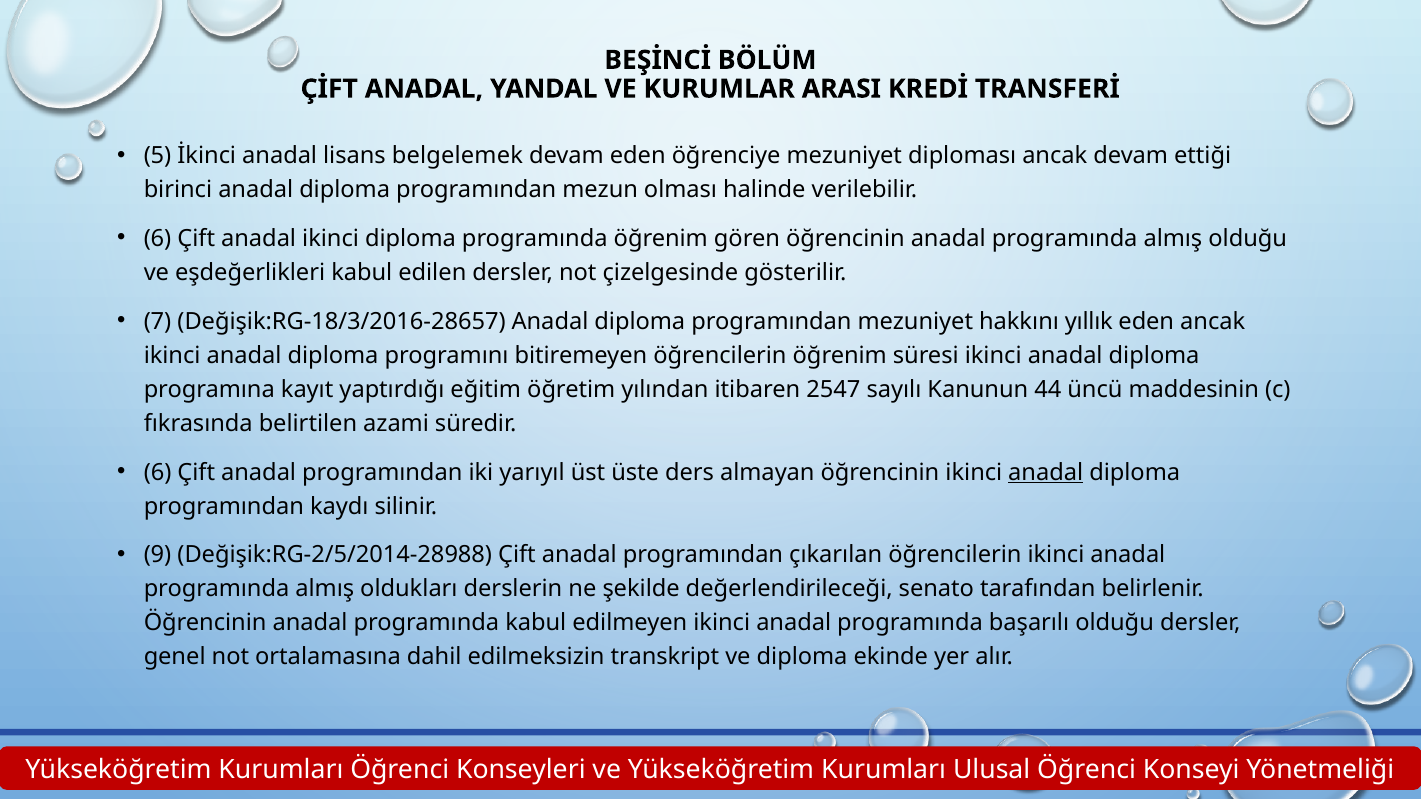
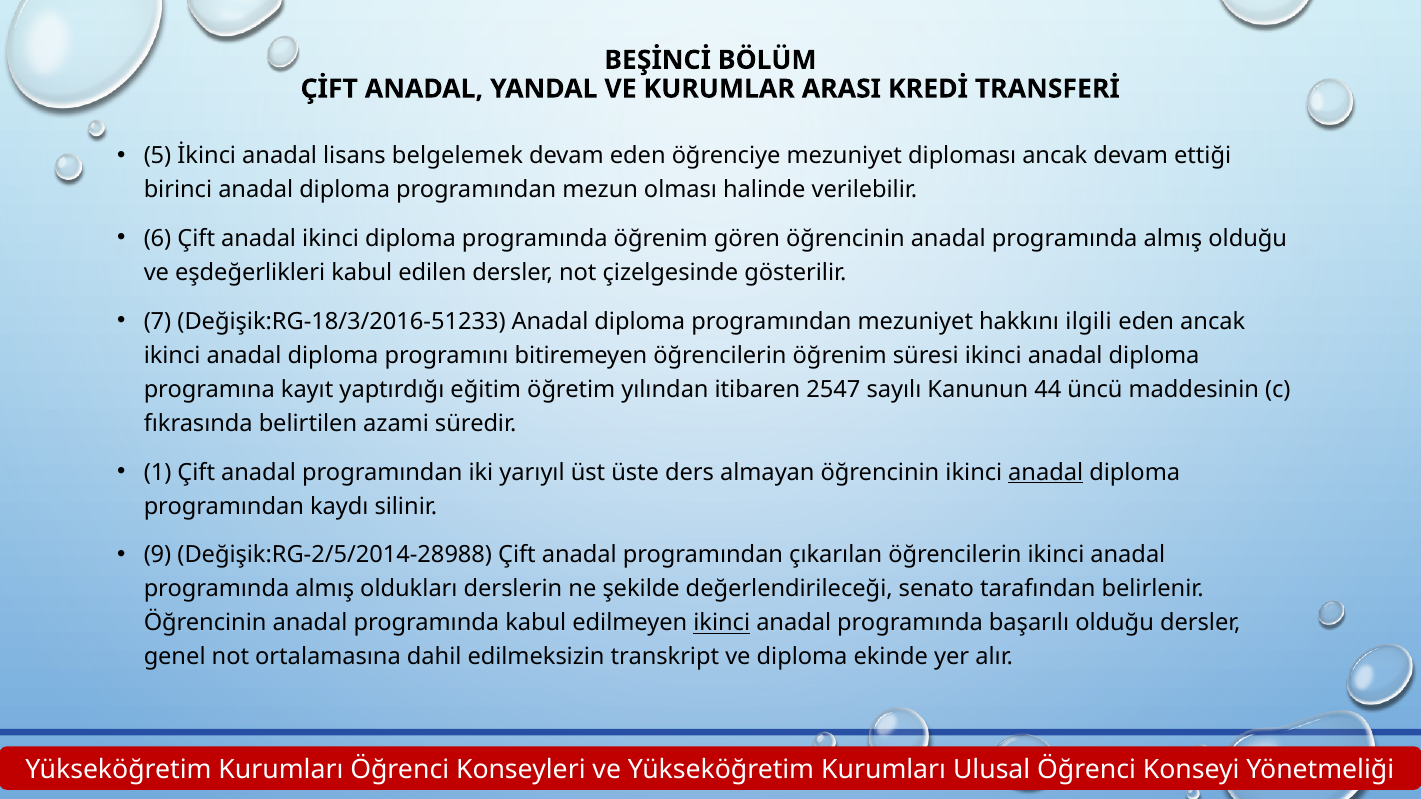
Değişik:RG-18/3/2016-28657: Değişik:RG-18/3/2016-28657 -> Değişik:RG-18/3/2016-51233 (342, 321)
yıllık: yıllık -> ilgili (1089, 321)
6: 6 -> 1 (158, 472)
ikinci underline: none -> present (722, 623)
